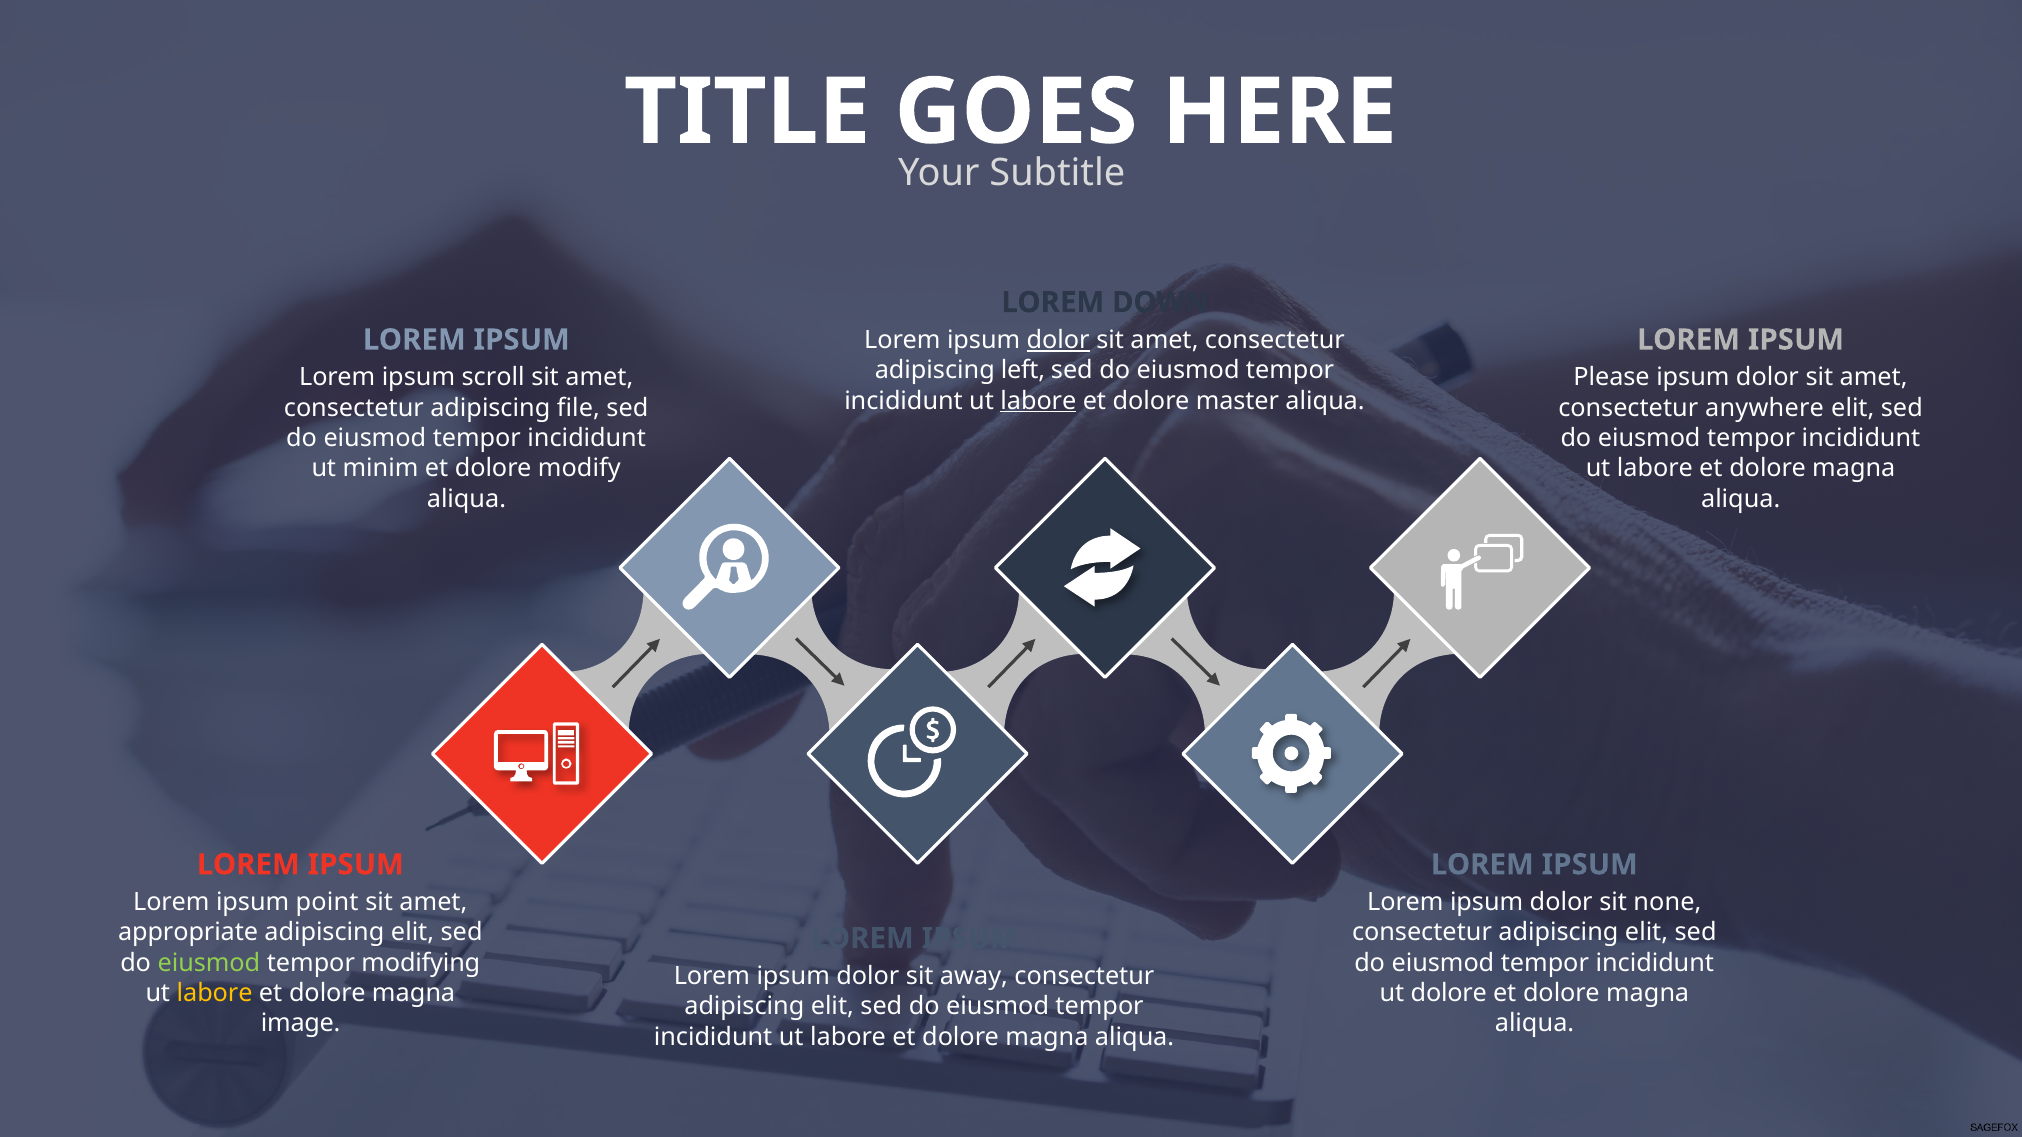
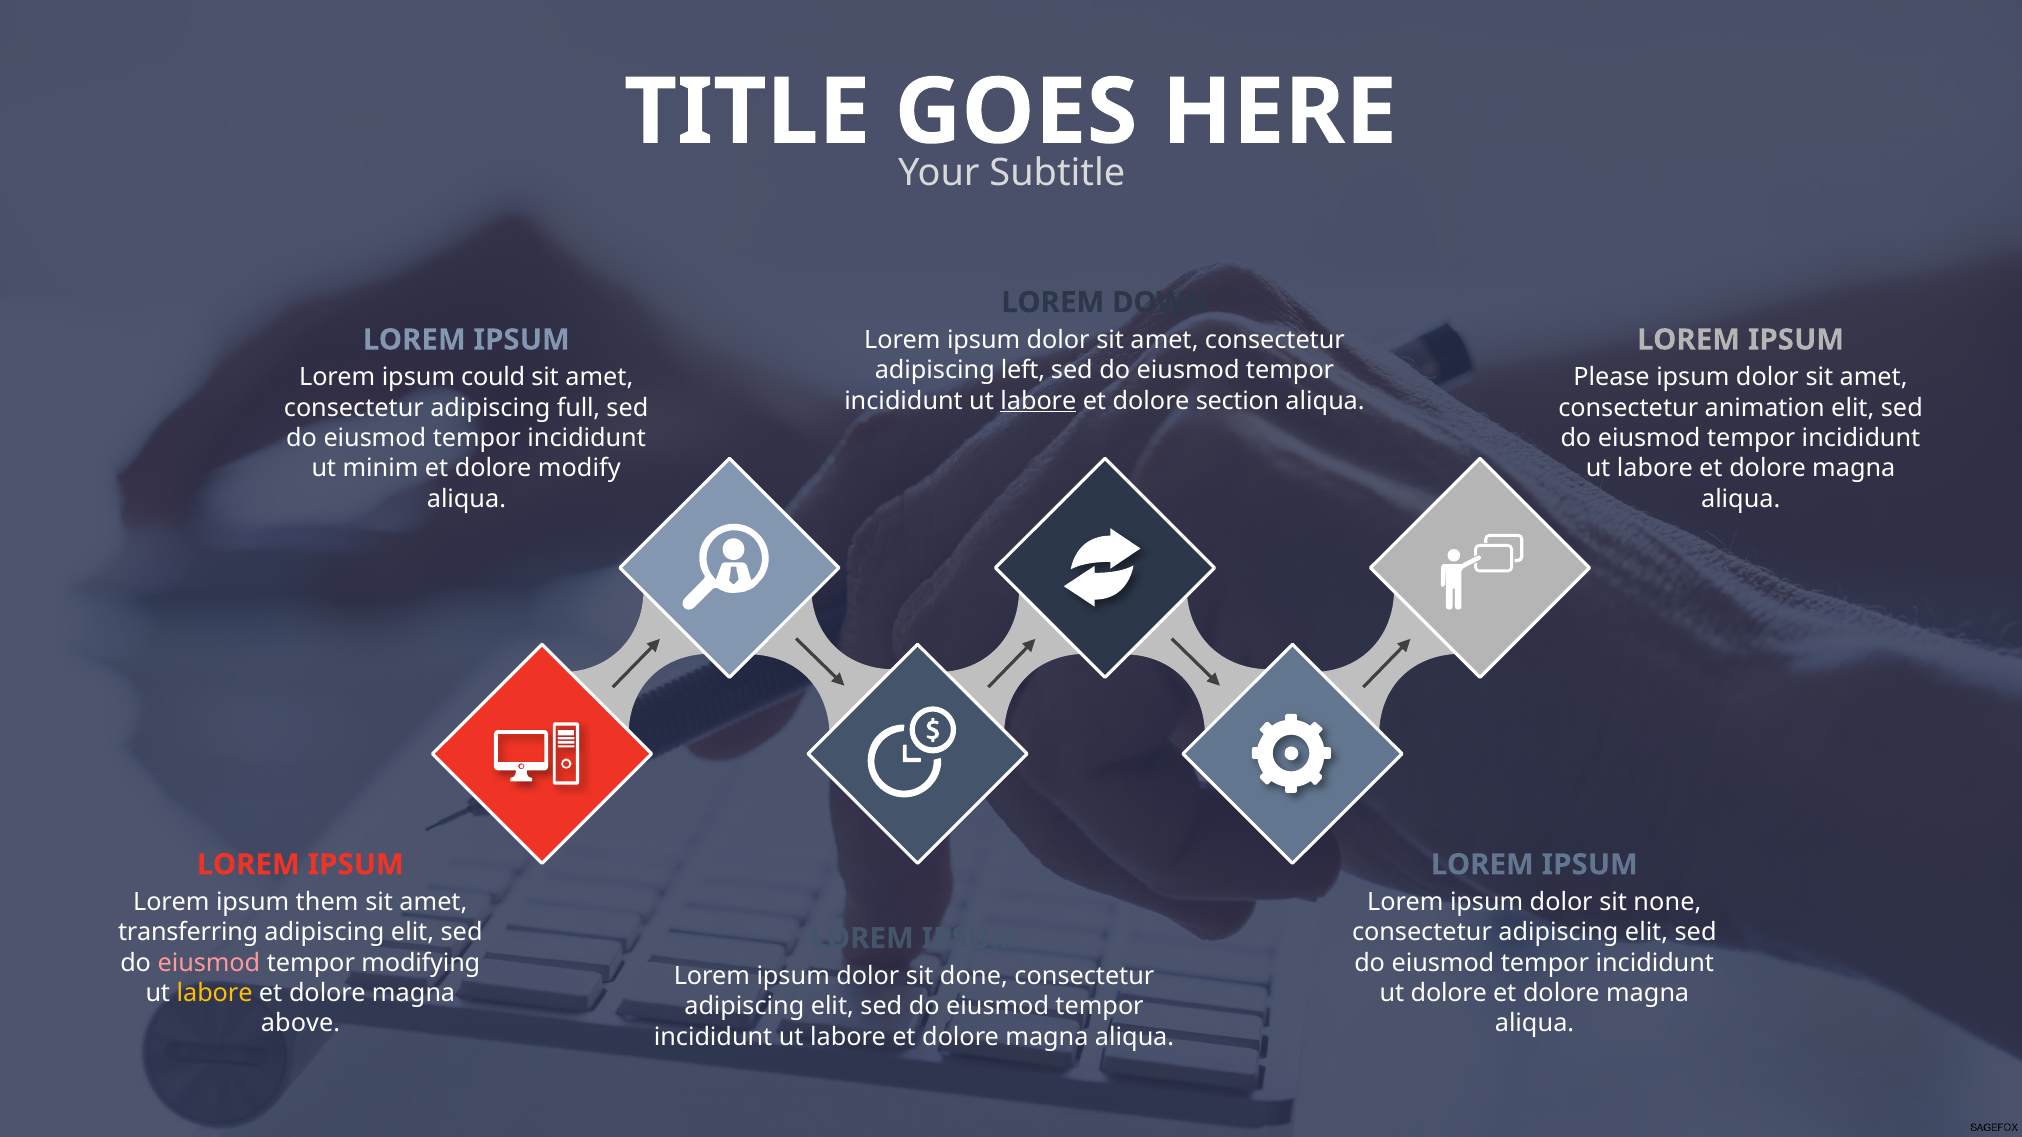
dolor underline: present -> none (1058, 340)
scroll: scroll -> could (493, 378)
master: master -> section (1237, 401)
file: file -> full (579, 408)
anywhere: anywhere -> animation (1765, 408)
point: point -> them (327, 903)
appropriate: appropriate -> transferring (188, 933)
eiusmod colour: light green -> pink (209, 963)
away: away -> done (974, 976)
image: image -> above (301, 1024)
